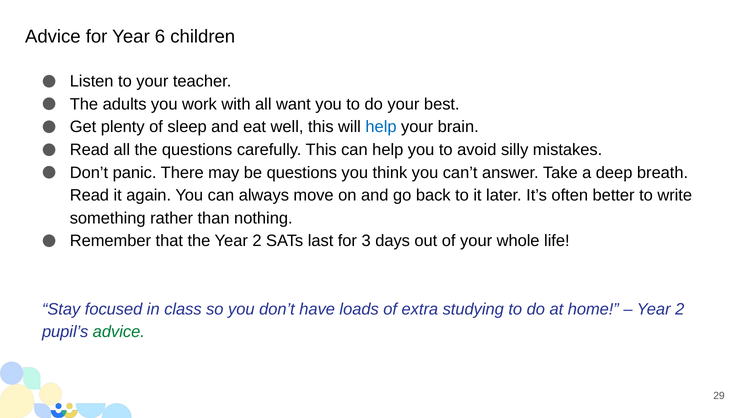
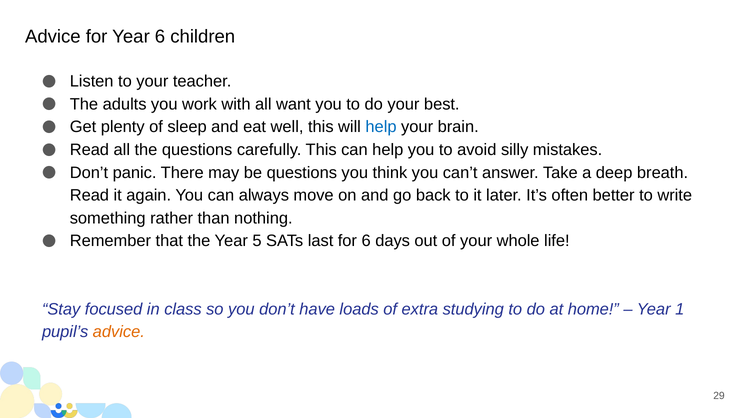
the Year 2: 2 -> 5 (257, 241)
for 3: 3 -> 6 (366, 241)
2: 2 -> 1 (680, 309)
advice colour: green -> orange (119, 331)
